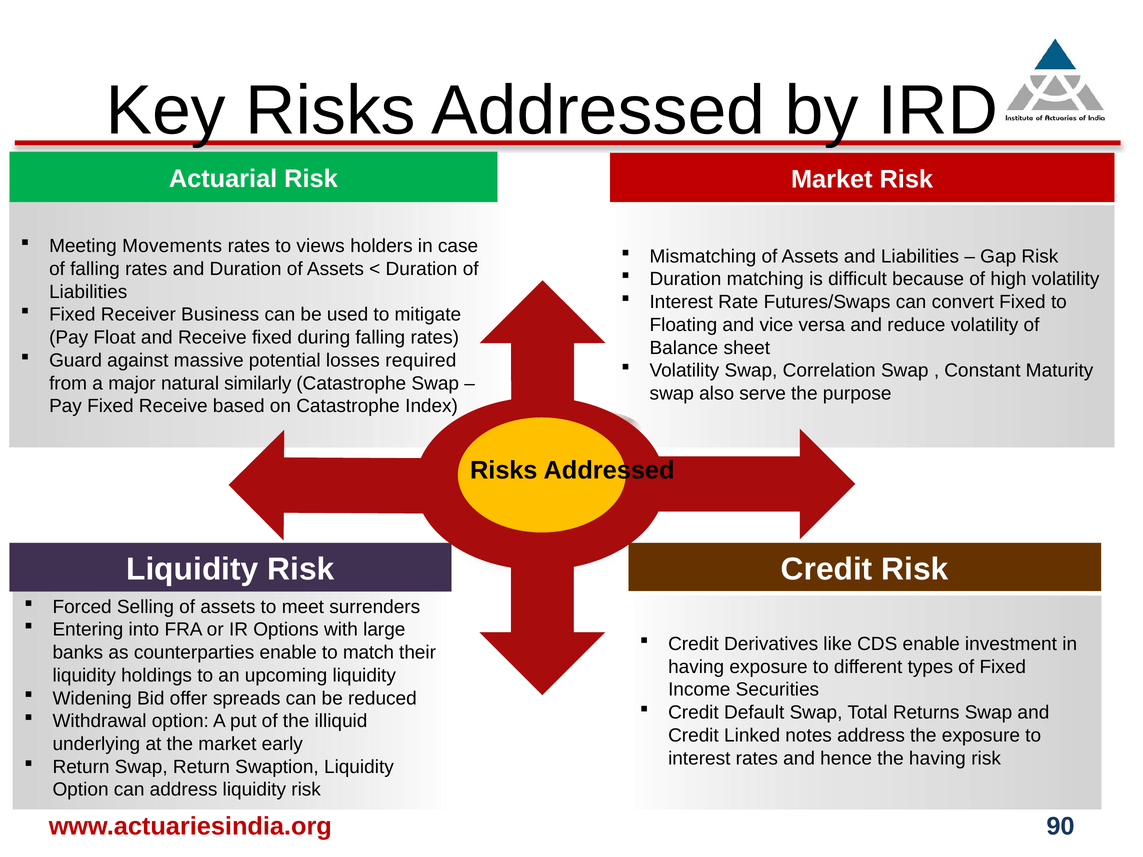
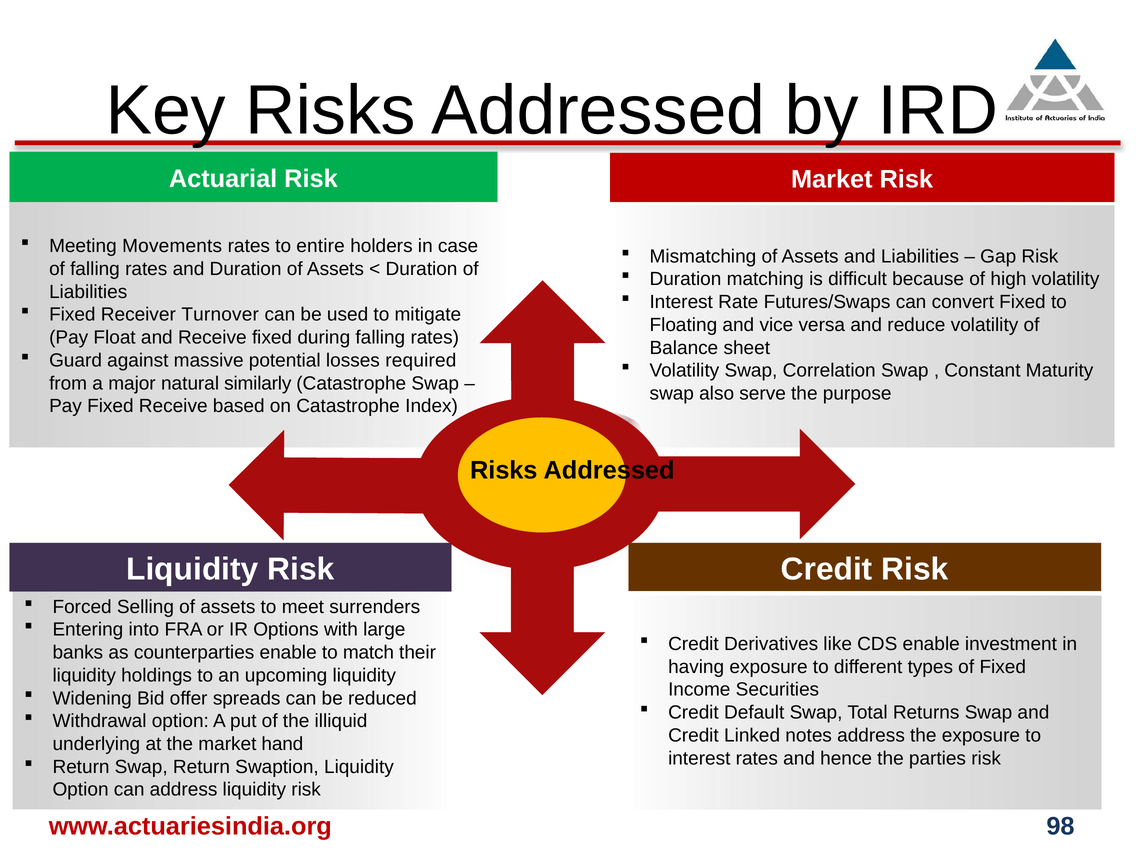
views: views -> entire (321, 246)
Business: Business -> Turnover (220, 315)
early: early -> hand (282, 744)
the having: having -> parties (937, 758)
90: 90 -> 98 (1060, 827)
